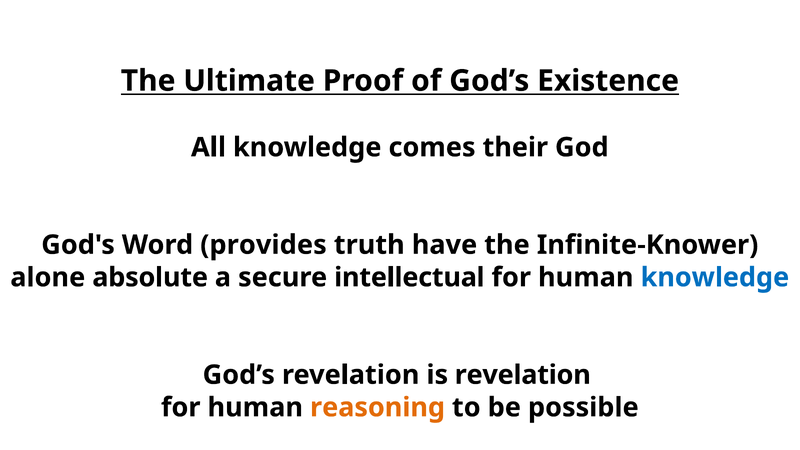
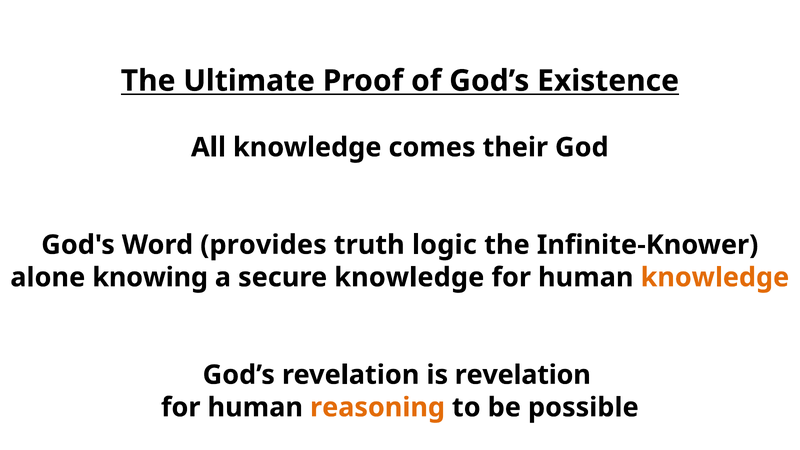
have: have -> logic (444, 245)
absolute: absolute -> knowing (150, 277)
secure intellectual: intellectual -> knowledge (409, 277)
knowledge colour: blue -> orange (715, 277)
